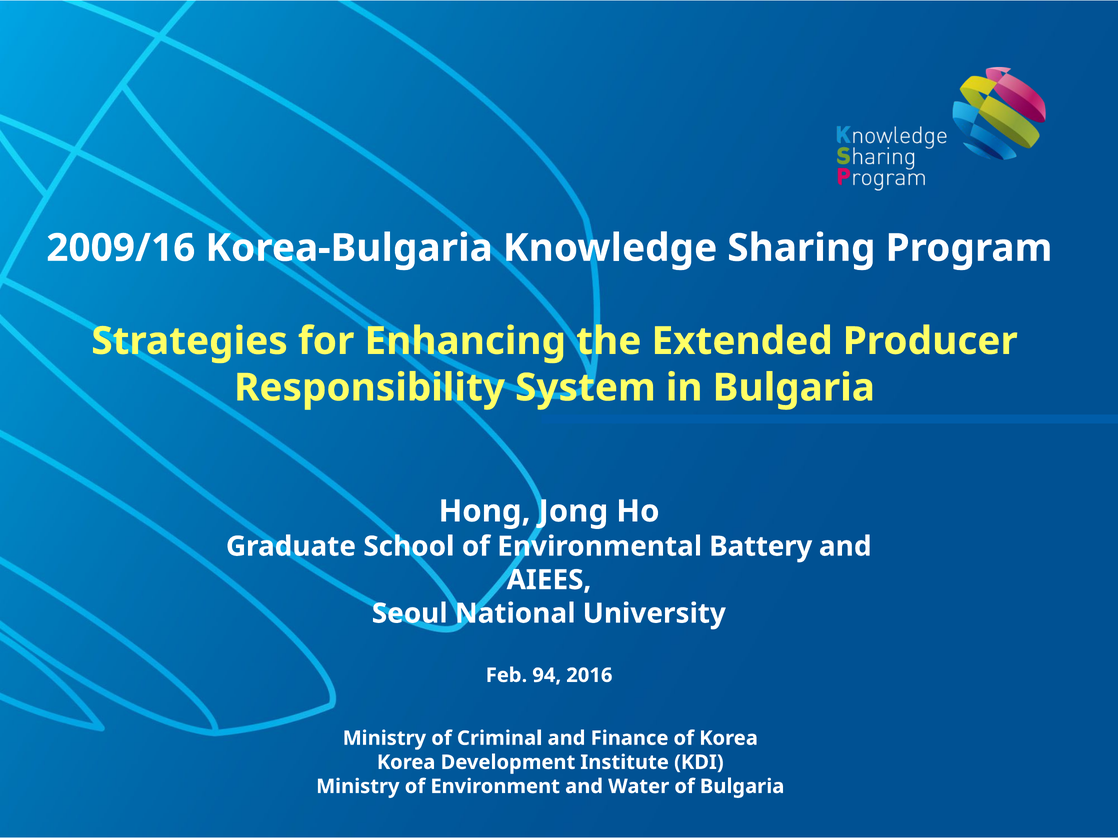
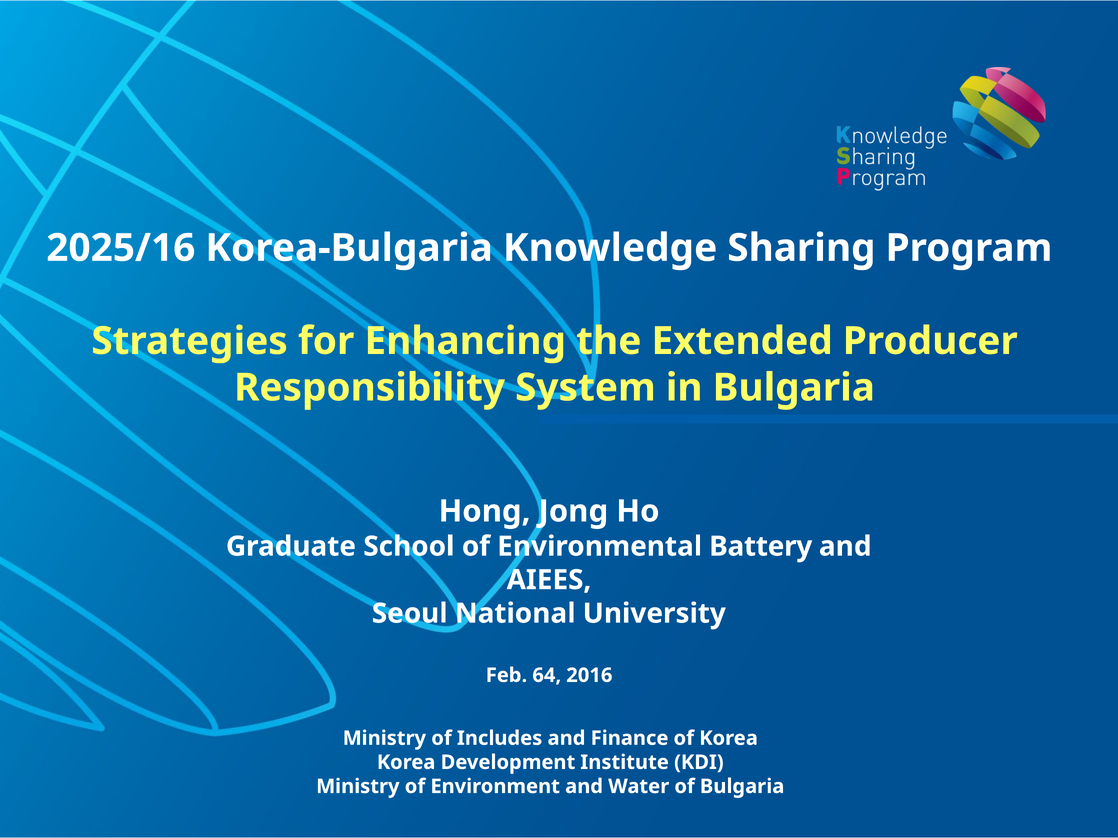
2009/16: 2009/16 -> 2025/16 (121, 248)
94: 94 -> 64 (547, 676)
Criminal: Criminal -> Includes (500, 739)
